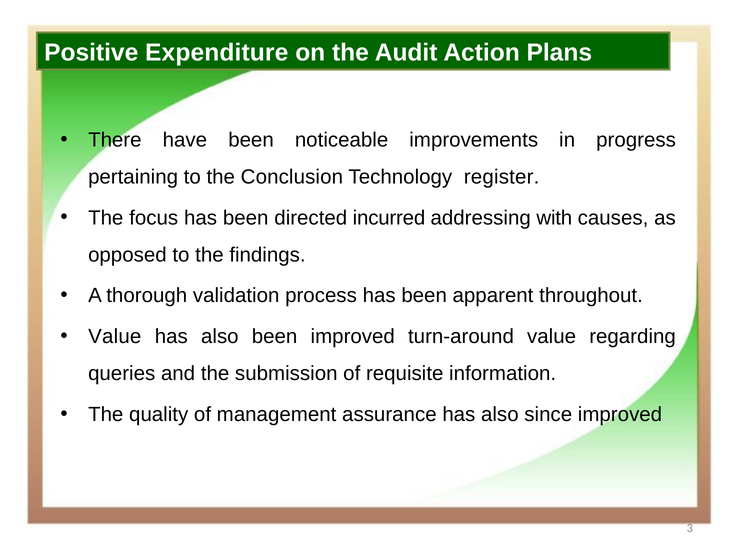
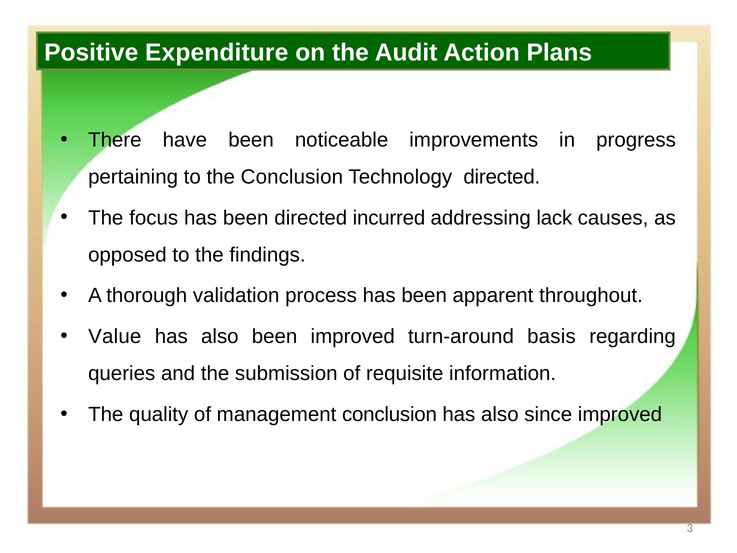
Technology register: register -> directed (502, 177)
with: with -> lack (554, 218)
turn-around value: value -> basis (551, 337)
management assurance: assurance -> conclusion (389, 414)
